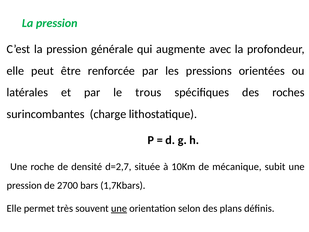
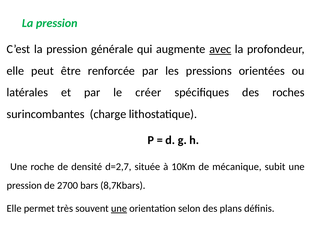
avec underline: none -> present (220, 49)
trous: trous -> créer (148, 92)
1,7Kbars: 1,7Kbars -> 8,7Kbars (123, 185)
